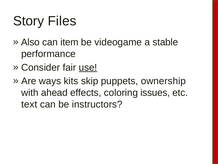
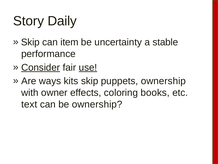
Files: Files -> Daily (62, 21)
Also: Also -> Skip (30, 42)
videogame: videogame -> uncertainty (118, 42)
Consider underline: none -> present (41, 67)
ahead: ahead -> owner (54, 92)
issues: issues -> books (155, 92)
be instructors: instructors -> ownership (97, 104)
